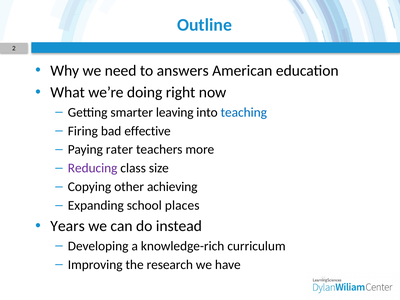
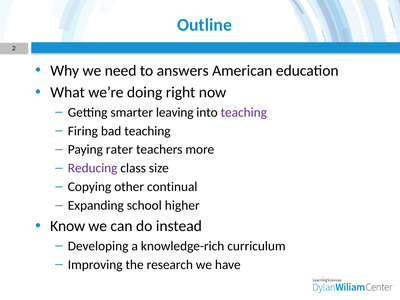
teaching colour: blue -> purple (244, 112)
bad effective: effective -> teaching (147, 131)
achieving: achieving -> continual (172, 187)
places: places -> higher (182, 206)
Years: Years -> Know (68, 226)
